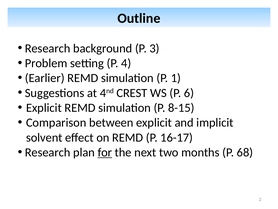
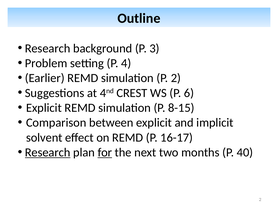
P 1: 1 -> 2 (176, 78)
Research underline: none -> present (48, 152)
68: 68 -> 40 (245, 152)
